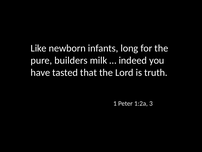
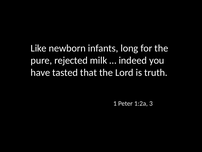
builders: builders -> rejected (71, 60)
